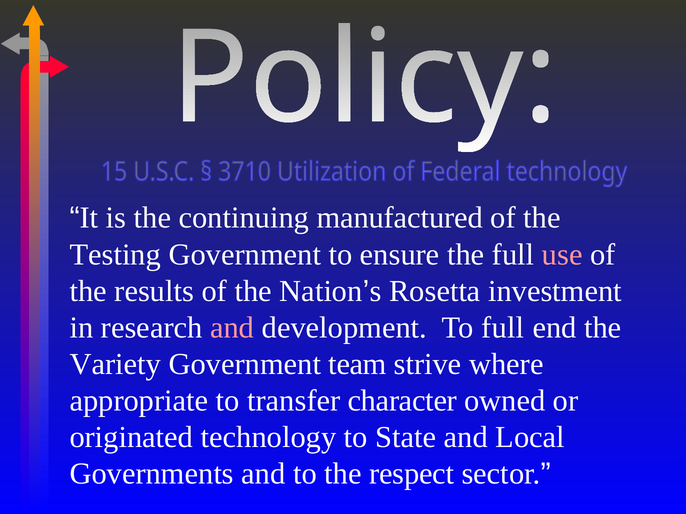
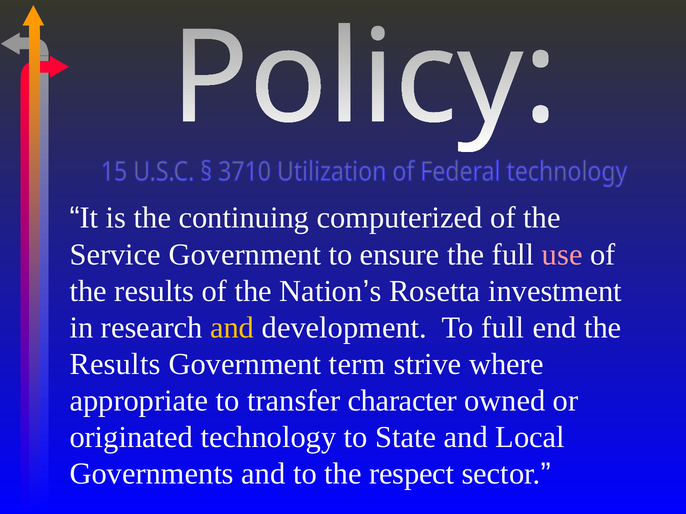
manufactured: manufactured -> computerized (400, 218)
Testing: Testing -> Service (115, 255)
and colour: pink -> yellow (232, 328)
Variety: Variety -> Results (115, 365)
team: team -> term (357, 365)
